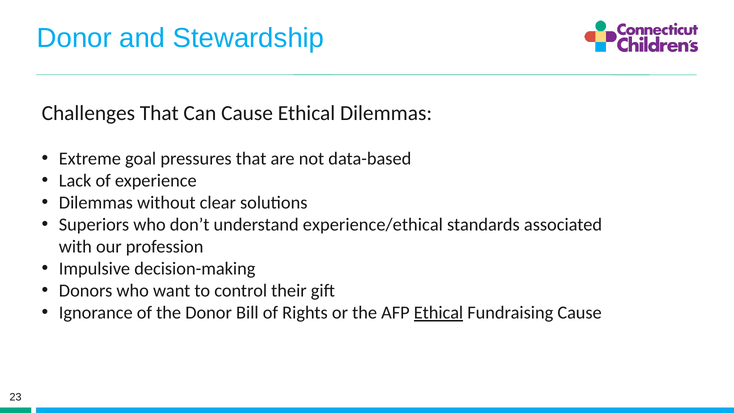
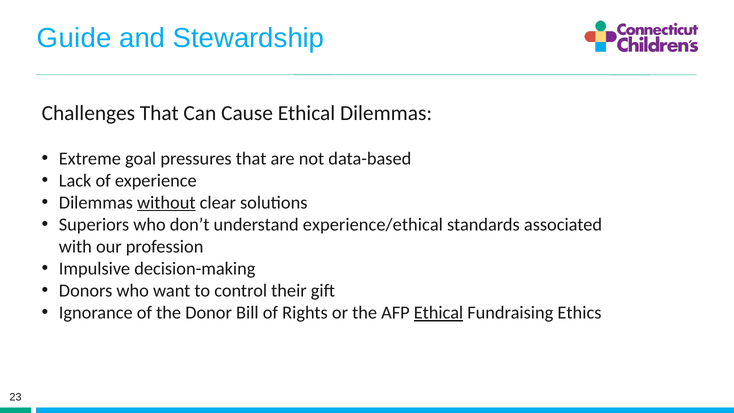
Donor: Donor -> Guide (74, 38)
without underline: none -> present (166, 203)
Fundraising Cause: Cause -> Ethics (579, 313)
